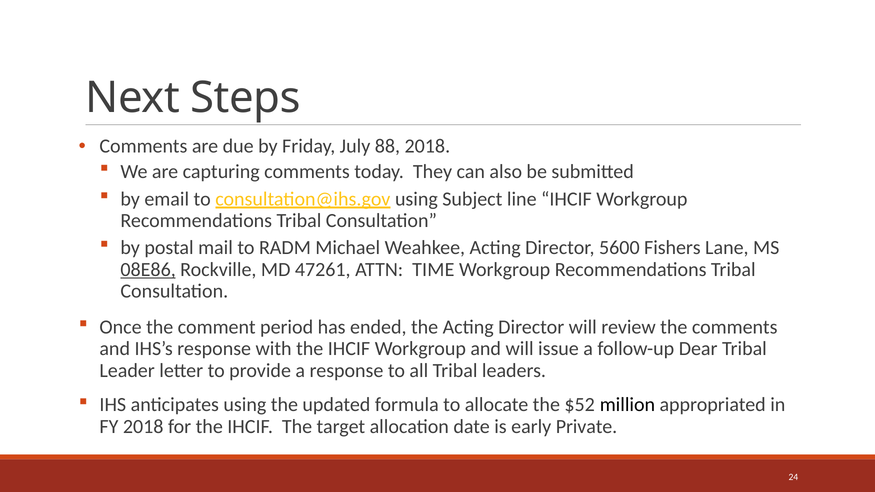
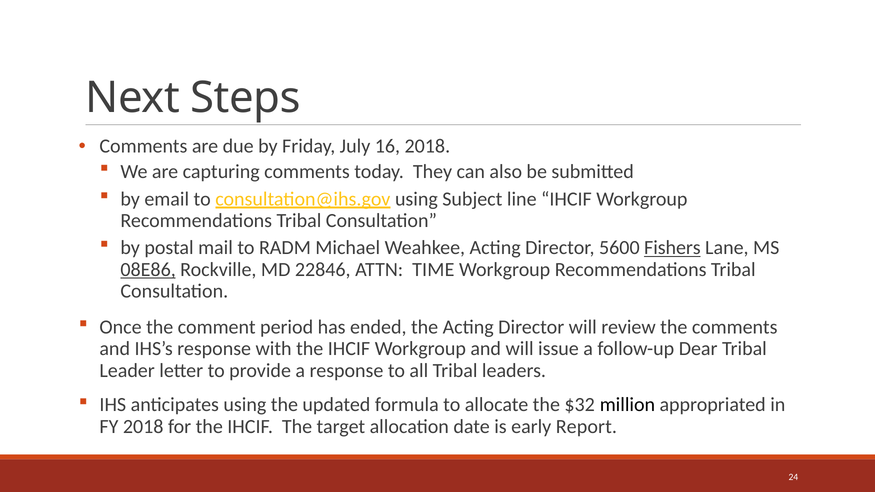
88: 88 -> 16 (387, 146)
Fishers underline: none -> present (672, 248)
47261: 47261 -> 22846 (323, 270)
$52: $52 -> $32 (580, 405)
Private: Private -> Report (586, 427)
